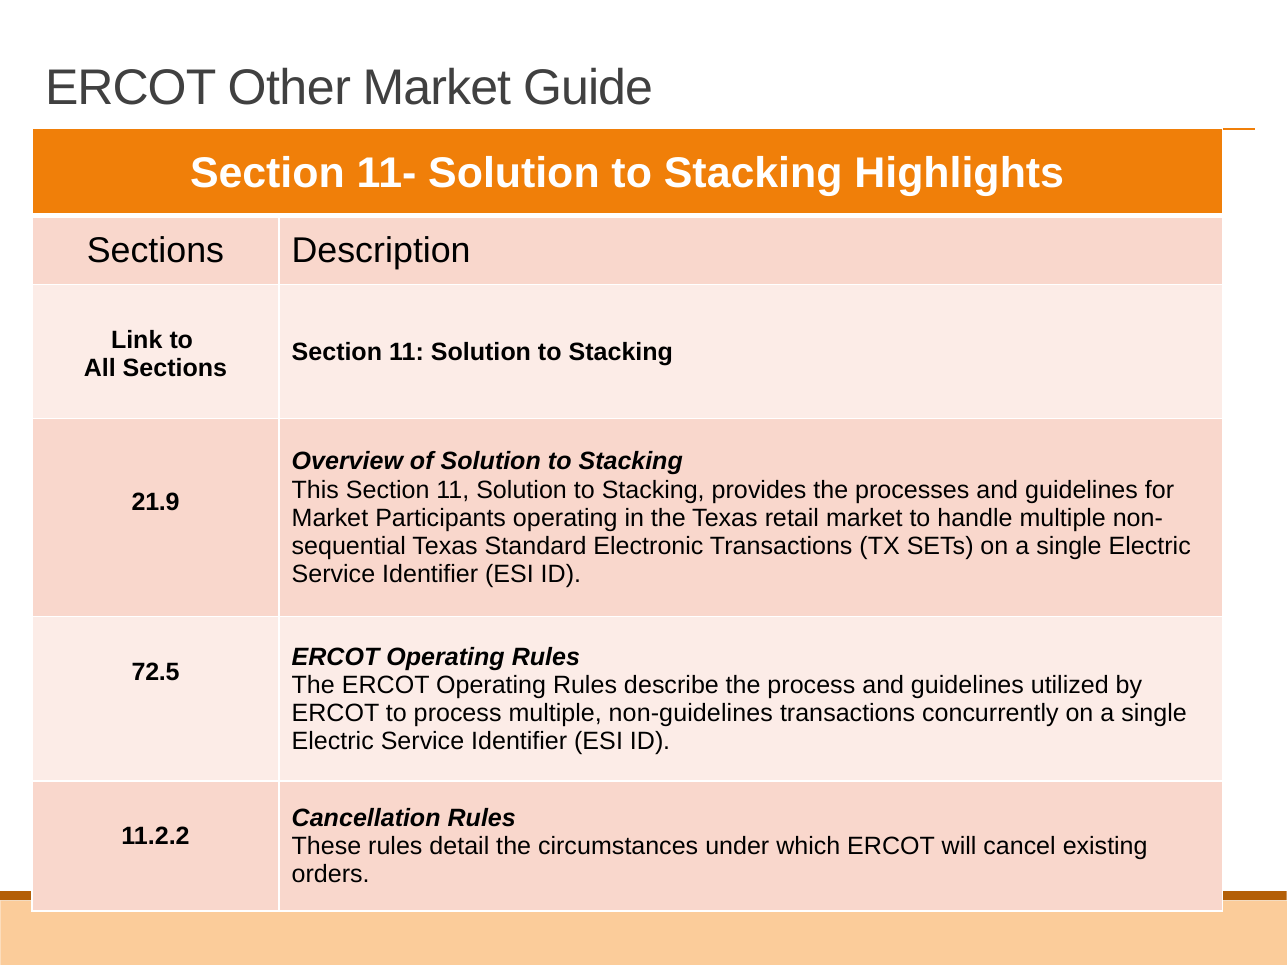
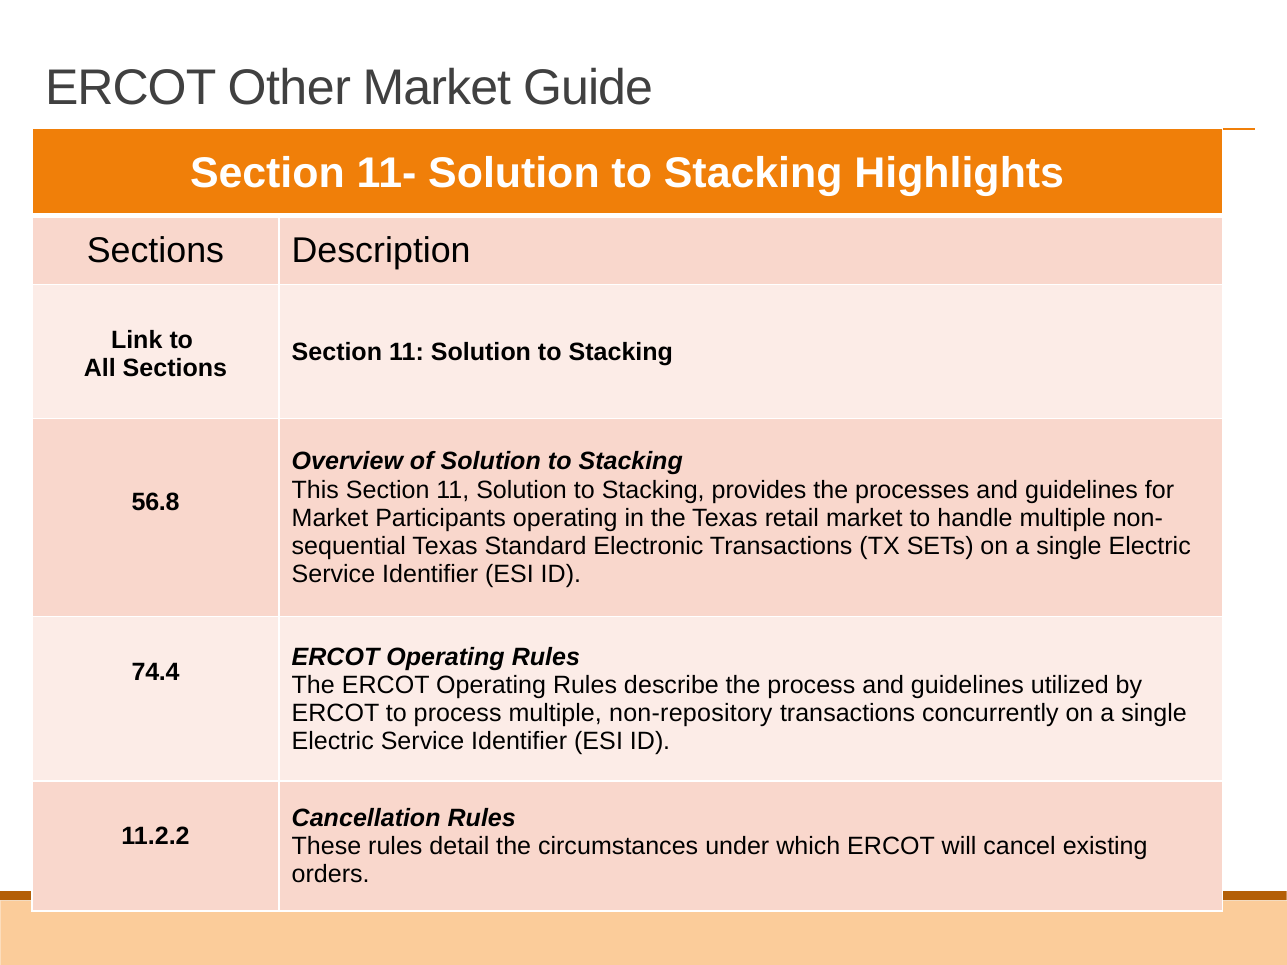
21.9: 21.9 -> 56.8 (156, 502)
72.5: 72.5 -> 74.4 (156, 672)
non-guidelines: non-guidelines -> non-repository (691, 713)
